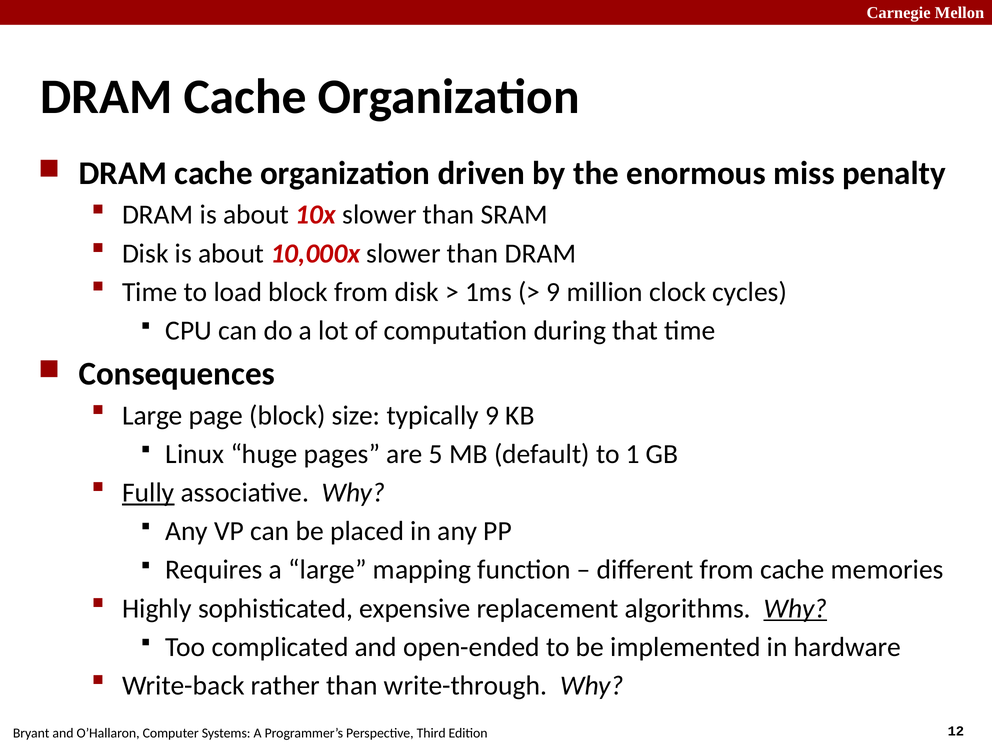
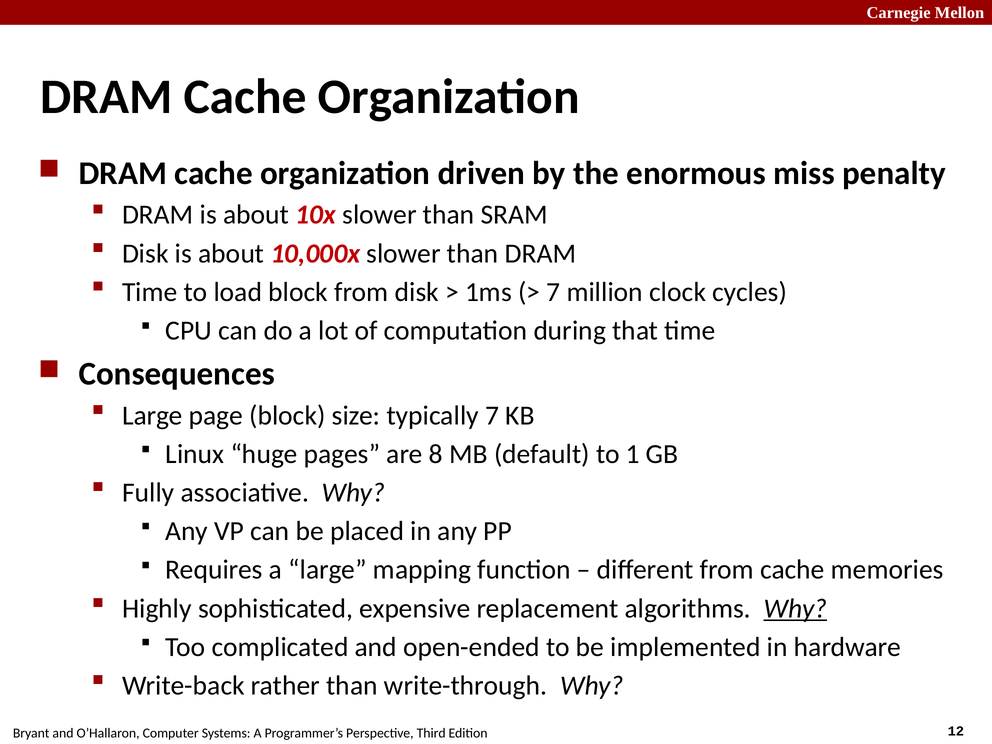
9: 9 -> 7 (553, 292)
typically 9: 9 -> 7 (492, 415)
5: 5 -> 8 (436, 454)
Fully underline: present -> none (148, 493)
